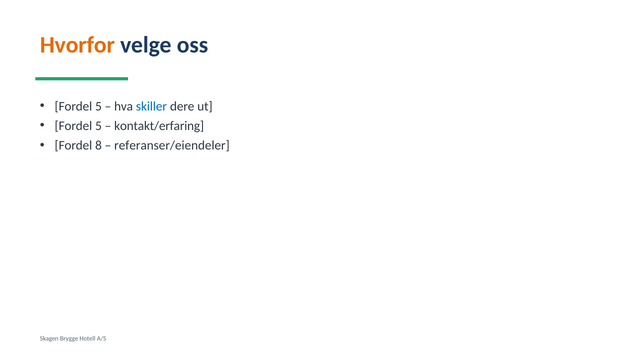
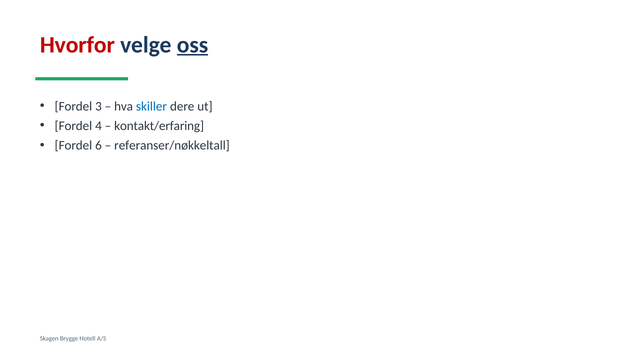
Hvorfor colour: orange -> red (77, 45)
oss underline: none -> present (192, 45)
5: 5 -> 3 (98, 106)
5: 5 -> 4 (98, 126)
8: 8 -> 6 (98, 146)
referanser/eiendeler: referanser/eiendeler -> referanser/nøkkeltall (172, 146)
